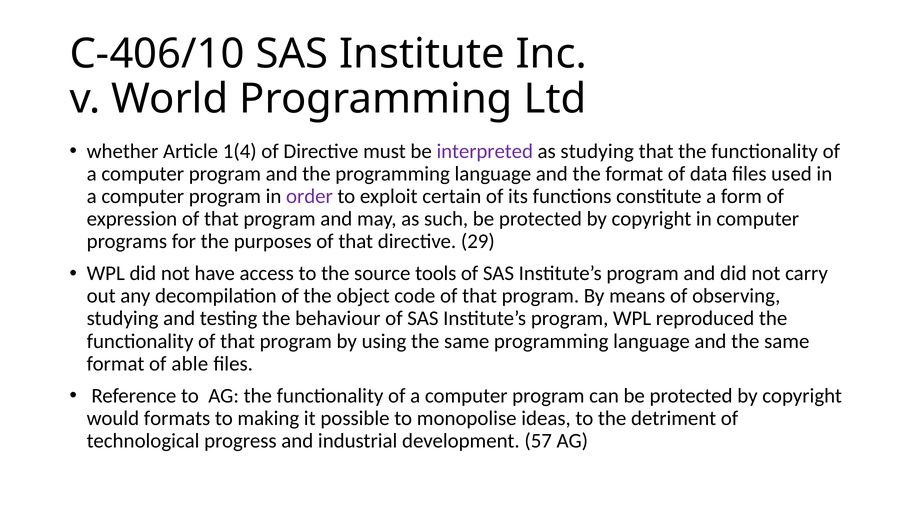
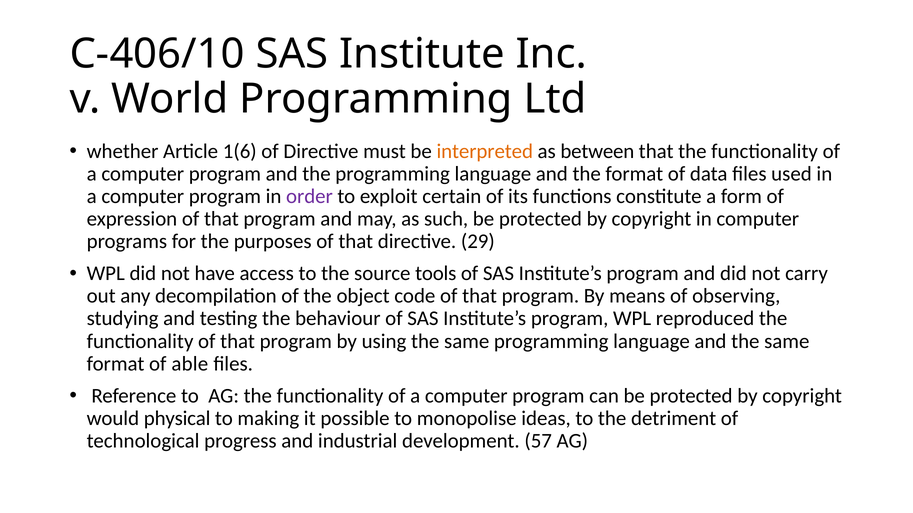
1(4: 1(4 -> 1(6 (240, 151)
interpreted colour: purple -> orange (485, 151)
as studying: studying -> between (597, 151)
formats: formats -> physical (177, 419)
